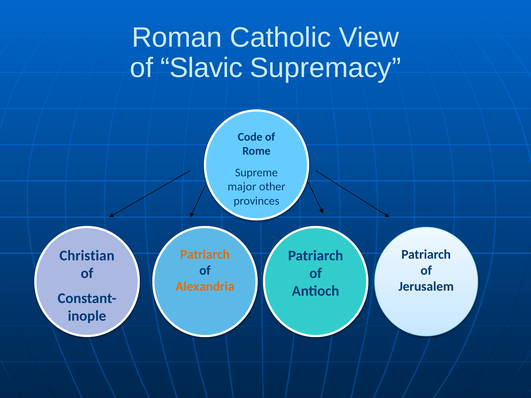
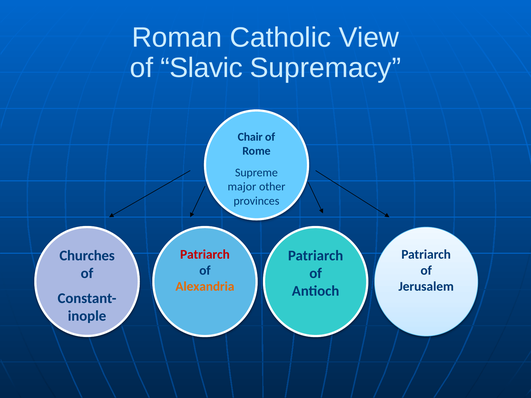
Code: Code -> Chair (250, 137)
Patriarch colour: orange -> red (205, 255)
Christian: Christian -> Churches (87, 256)
